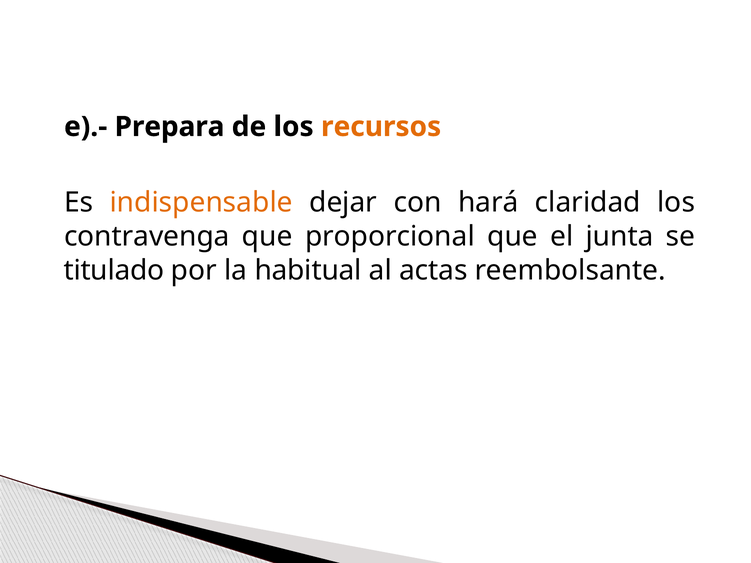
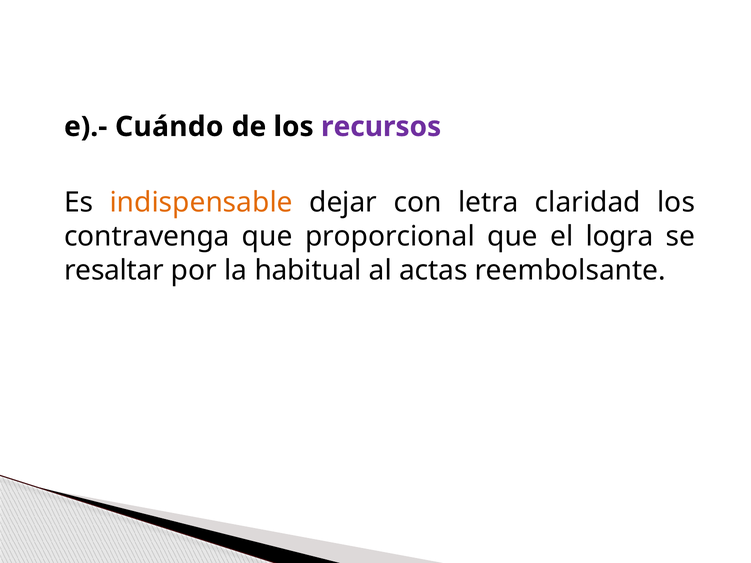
Prepara: Prepara -> Cuándo (169, 127)
recursos colour: orange -> purple (381, 127)
hará: hará -> letra (488, 203)
junta: junta -> logra (620, 237)
titulado: titulado -> resaltar (114, 270)
